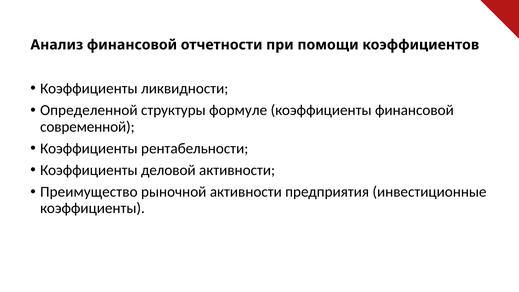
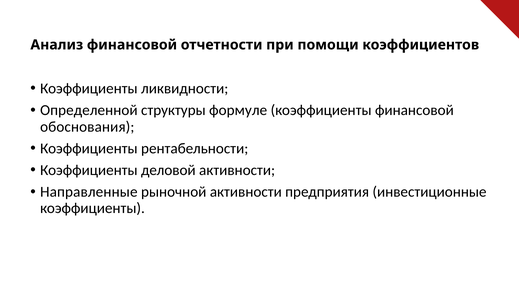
современной: современной -> обоснования (87, 127)
Преимущество: Преимущество -> Направленные (89, 192)
